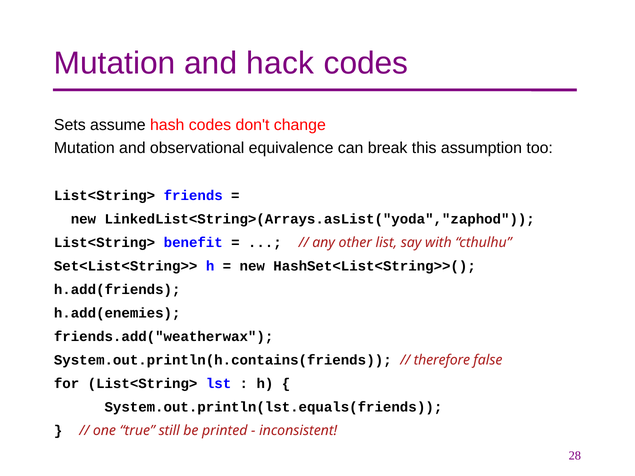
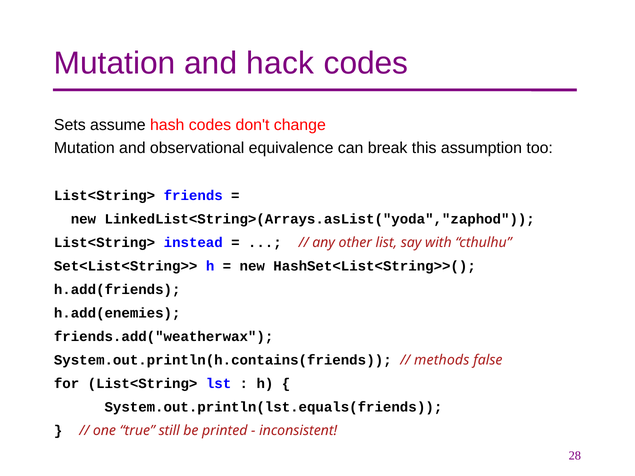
benefit: benefit -> instead (193, 243)
therefore: therefore -> methods (442, 360)
